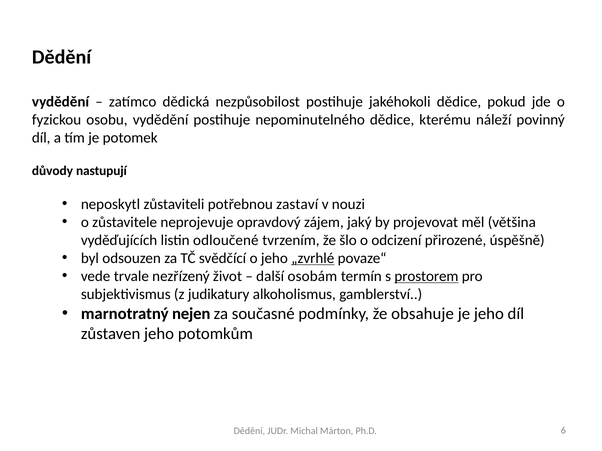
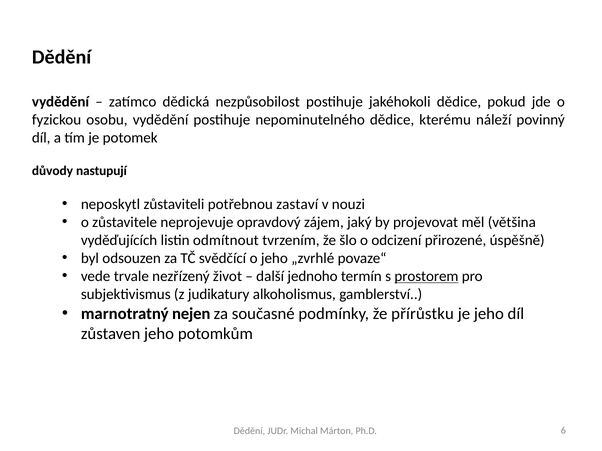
odloučené: odloučené -> odmítnout (226, 241)
„zvrhlé underline: present -> none (313, 259)
osobám: osobám -> jednoho (313, 277)
obsahuje: obsahuje -> přírůstku (423, 314)
